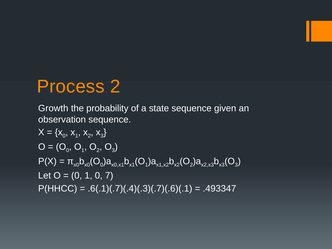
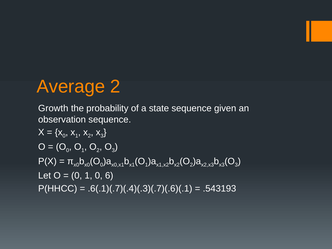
Process: Process -> Average (71, 87)
7: 7 -> 6 (109, 176)
.493347: .493347 -> .543193 (219, 189)
